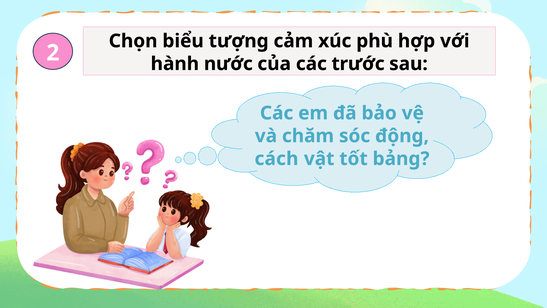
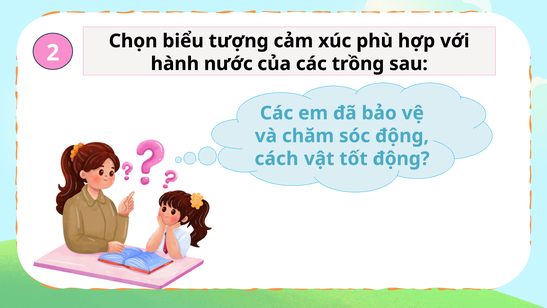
trước: trước -> trồng (358, 64)
tốt bảng: bảng -> động (401, 159)
